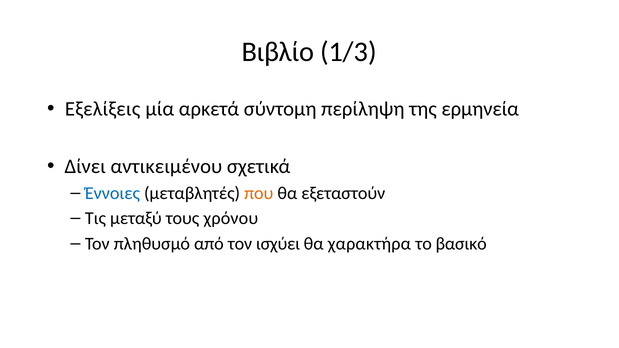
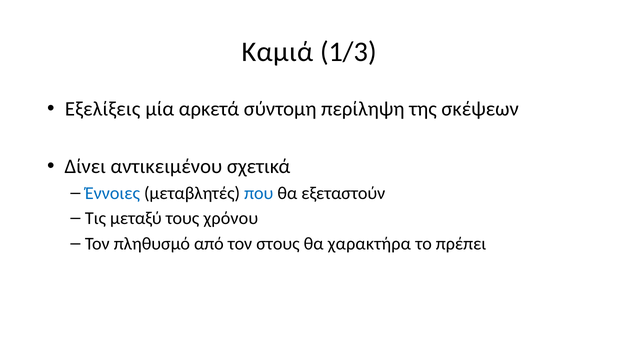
Βιβλίο: Βιβλίο -> Καμιά (278, 52)
ερμηνεία: ερμηνεία -> σκέψεων (480, 109)
που colour: orange -> blue (259, 193)
ισχύει: ισχύει -> στους (278, 244)
βασικό: βασικό -> πρέπει (461, 244)
